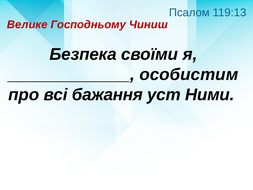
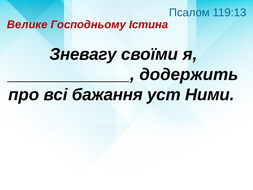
Чиниш: Чиниш -> Істина (149, 25)
Безпека: Безпека -> Зневагу (83, 54)
особистим: особистим -> додержить (189, 74)
